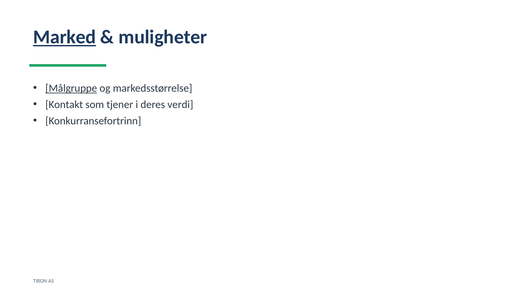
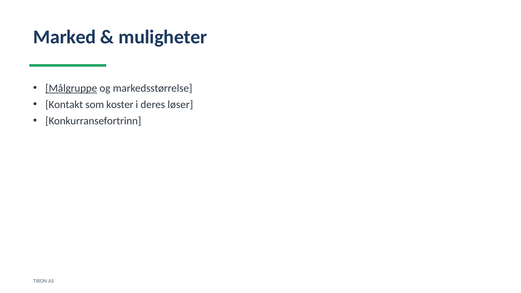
Marked underline: present -> none (65, 37)
tjener: tjener -> koster (120, 105)
verdi: verdi -> løser (180, 105)
